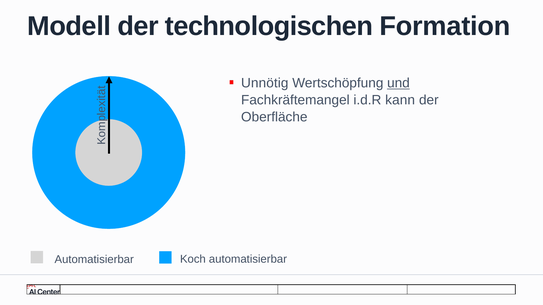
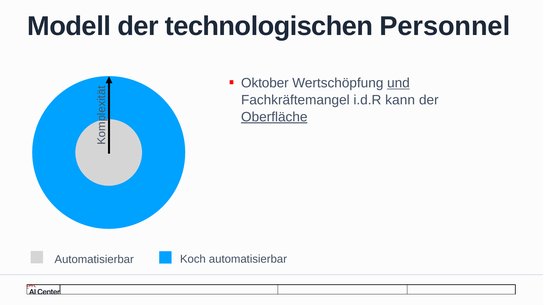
Formation: Formation -> Personnel (445, 26)
Unnötig: Unnötig -> Oktober (265, 83)
Oberfläche underline: none -> present (274, 117)
